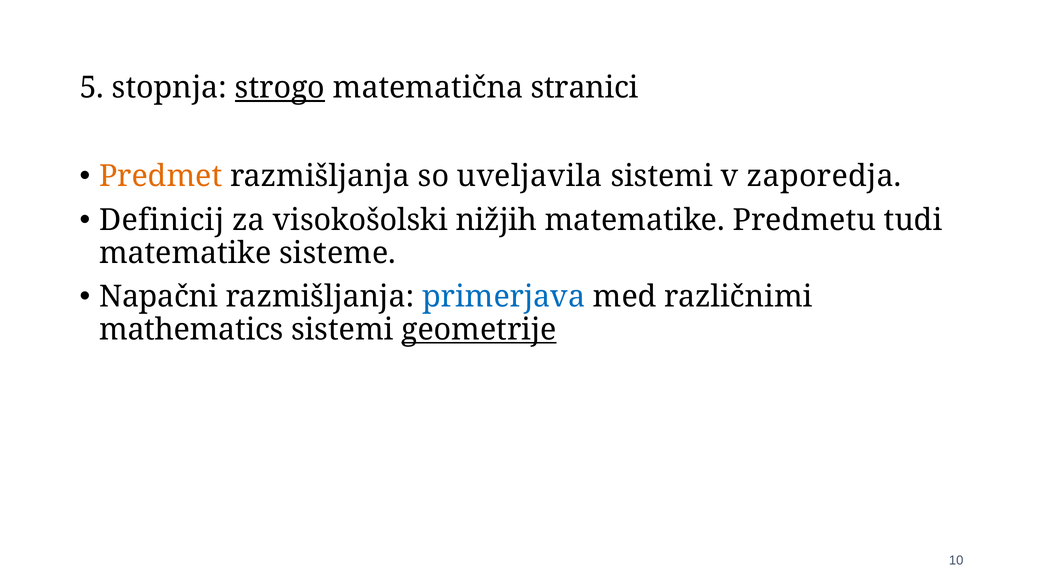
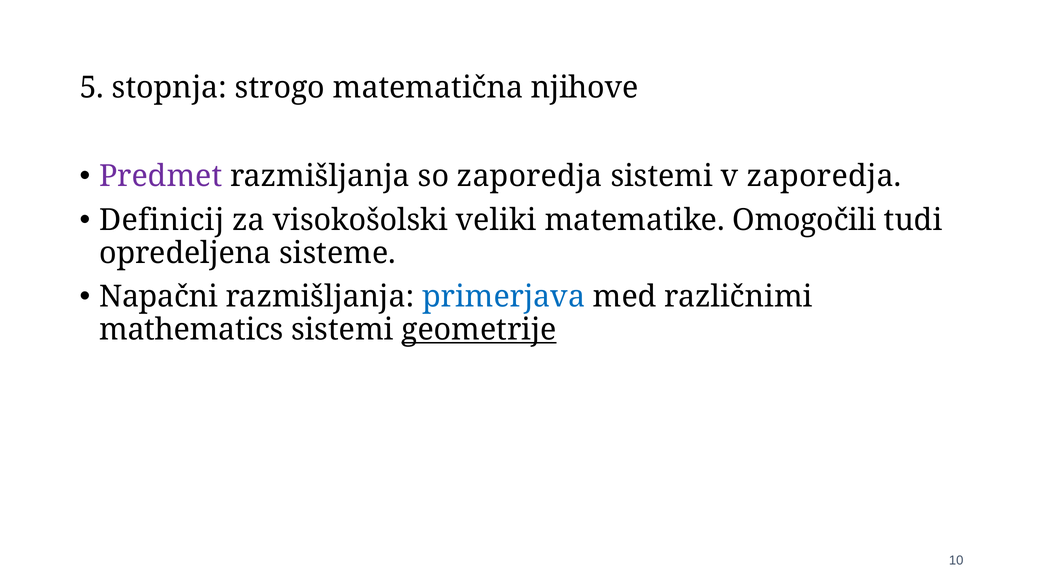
strogo underline: present -> none (280, 88)
stranici: stranici -> njihove (585, 88)
Predmet colour: orange -> purple (161, 176)
so uveljavila: uveljavila -> zaporedja (530, 176)
nižjih: nižjih -> veliki (496, 220)
Predmetu: Predmetu -> Omogočili (804, 220)
matematike: matematike -> opredeljena (185, 253)
